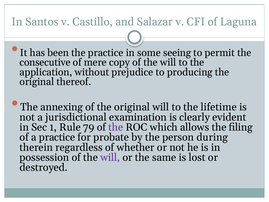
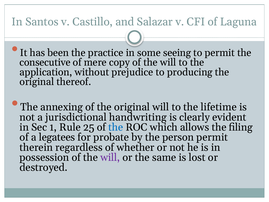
examination: examination -> handwriting (138, 117)
79: 79 -> 25 (89, 127)
the colour: purple -> blue (116, 127)
a practice: practice -> legatees (57, 137)
person during: during -> permit (212, 137)
